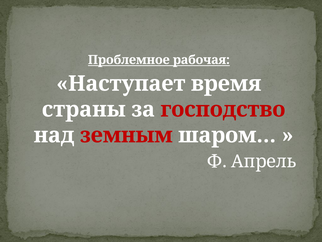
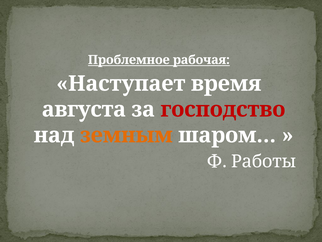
страны: страны -> августа (84, 109)
земным colour: red -> orange (126, 135)
Апрель: Апрель -> Работы (264, 161)
